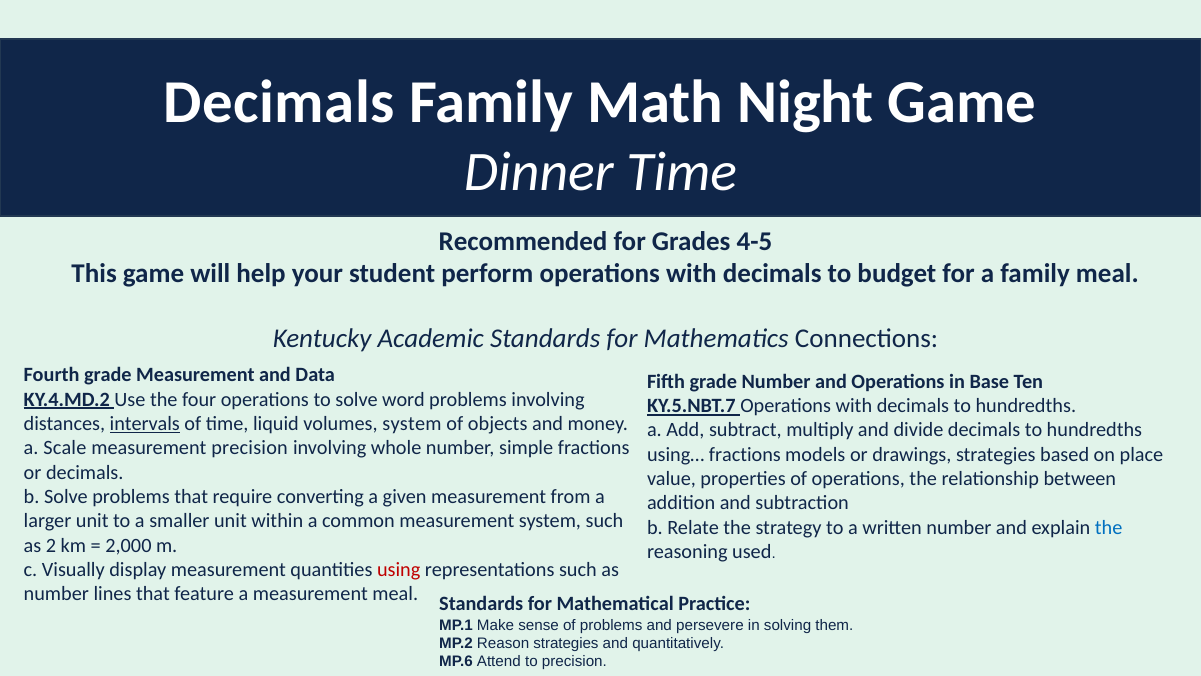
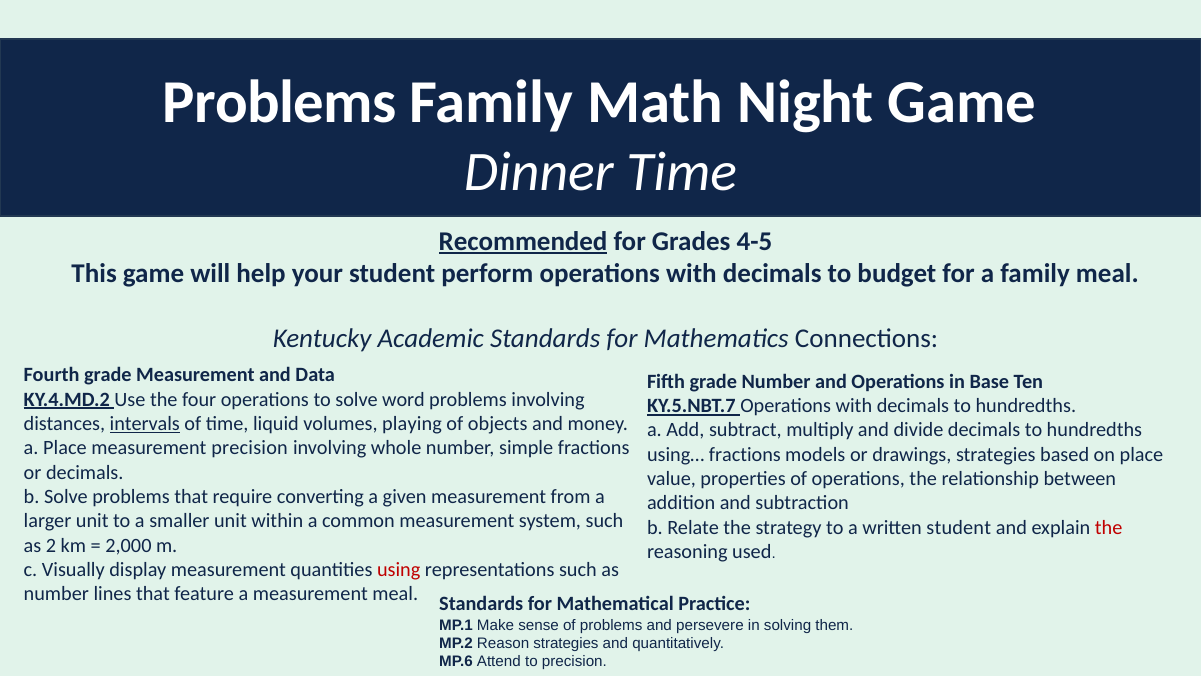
Decimals: Decimals -> Problems (280, 103)
Recommended underline: none -> present (523, 241)
volumes system: system -> playing (412, 423)
a Scale: Scale -> Place (65, 448)
written number: number -> student (959, 527)
the colour: blue -> red (1109, 527)
